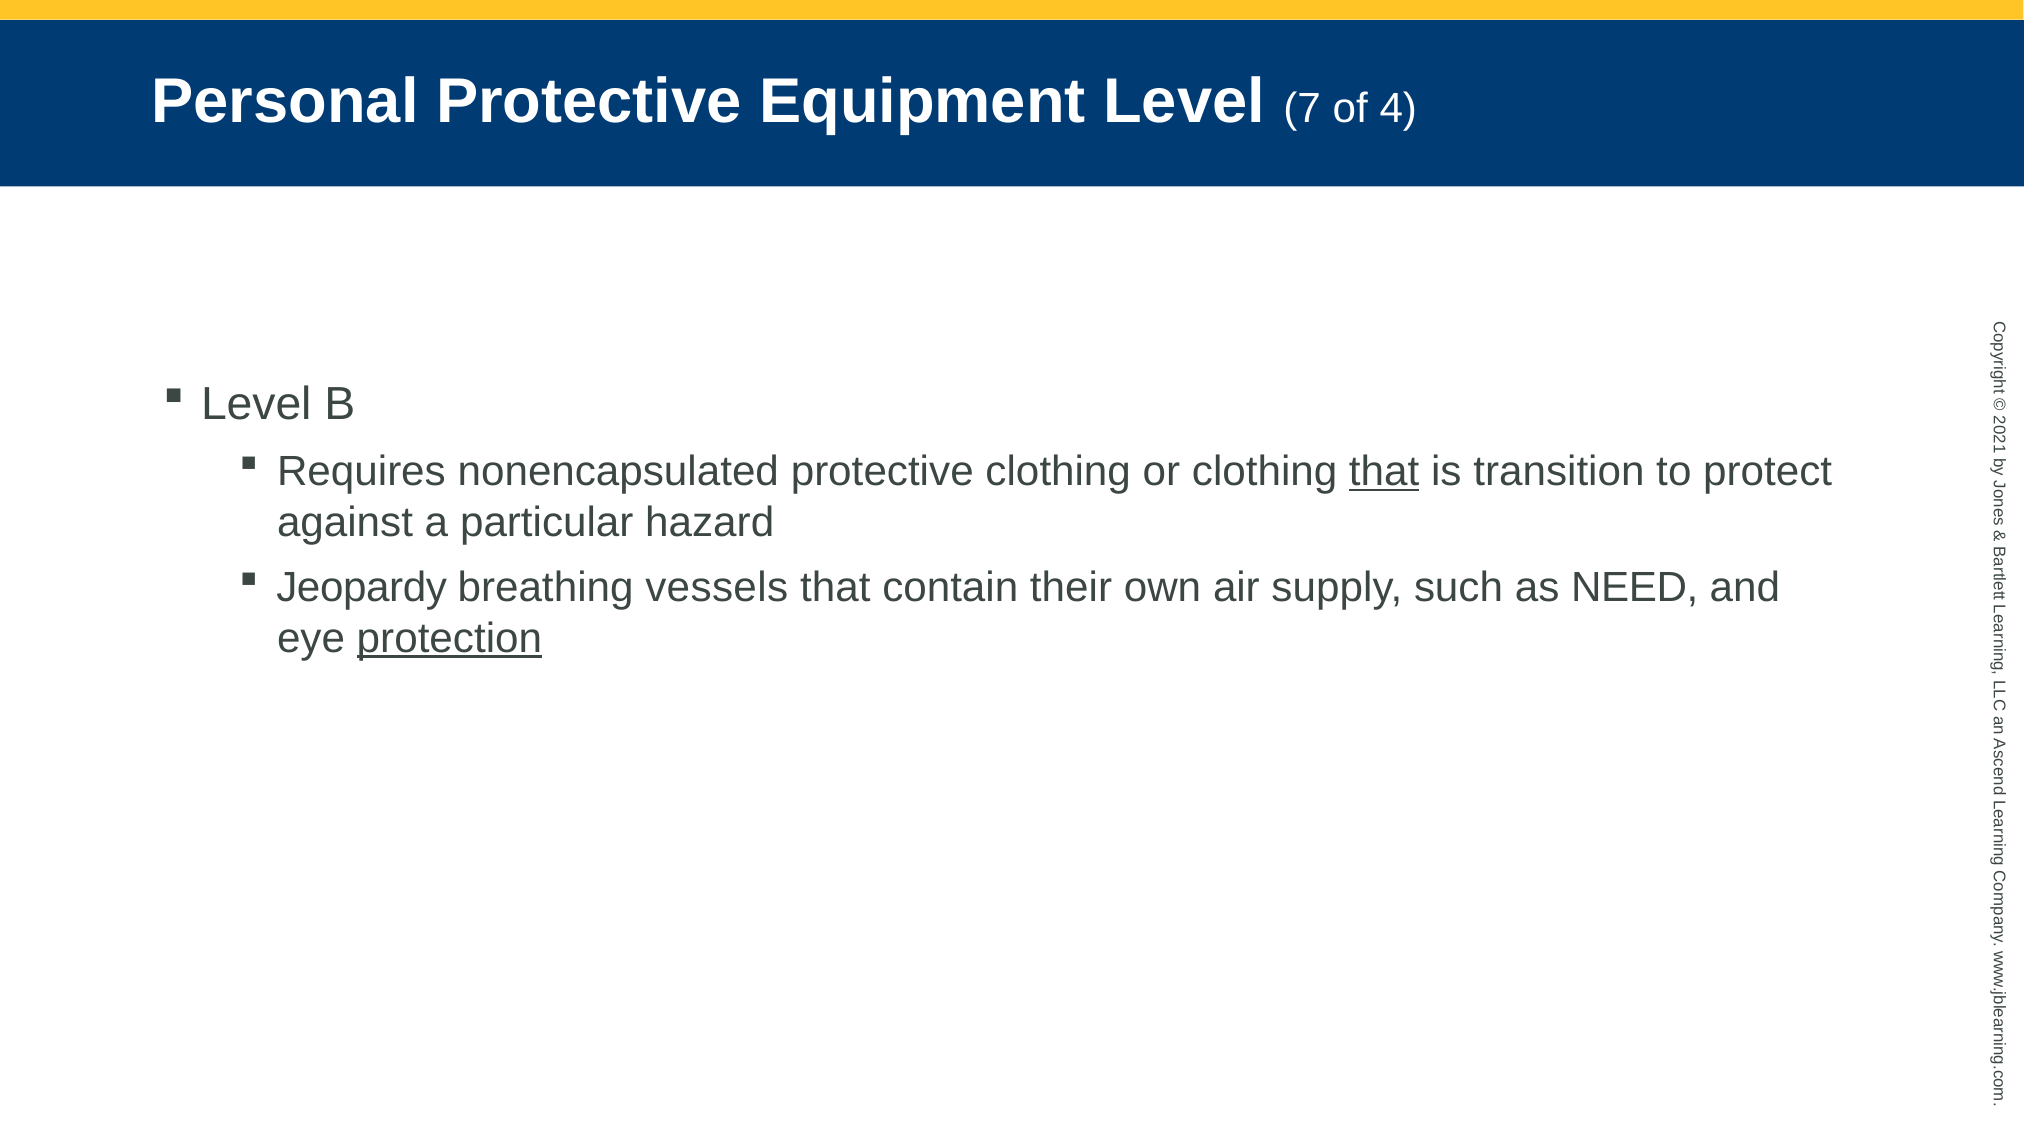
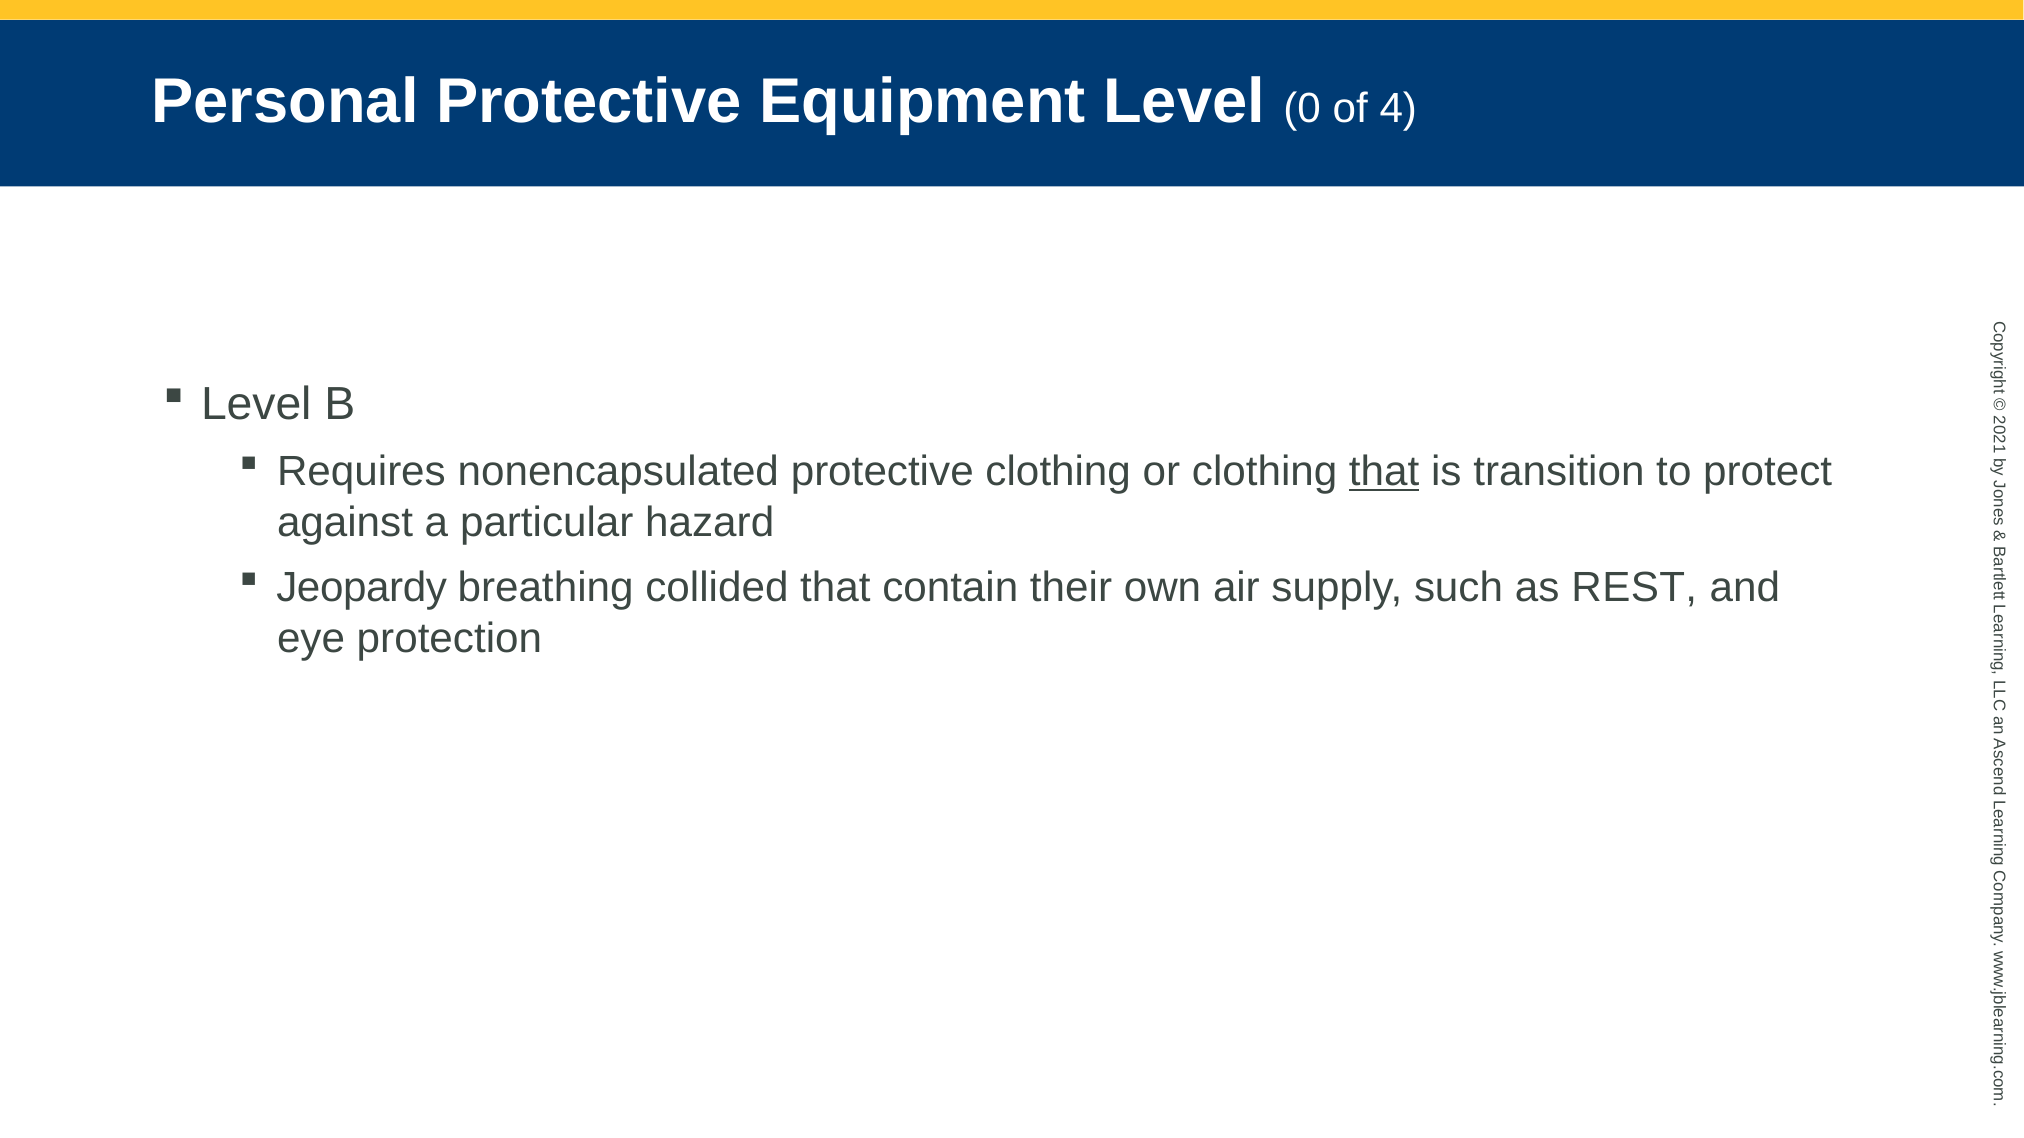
Level 7: 7 -> 0 (1302, 109)
vessels: vessels -> collided (717, 588)
NEED: NEED -> REST (1634, 588)
protection underline: present -> none (449, 639)
